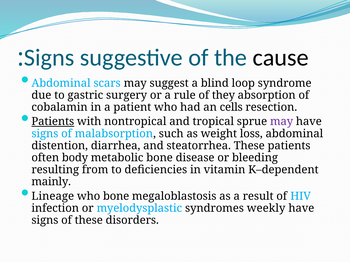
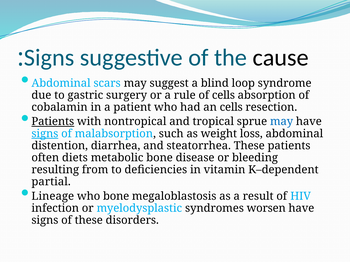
of they: they -> cells (223, 95)
may colour: purple -> blue (282, 122)
signs underline: none -> present (45, 134)
body: body -> diets (75, 158)
mainly: mainly -> partial (51, 182)
weekly: weekly -> worsen (266, 209)
